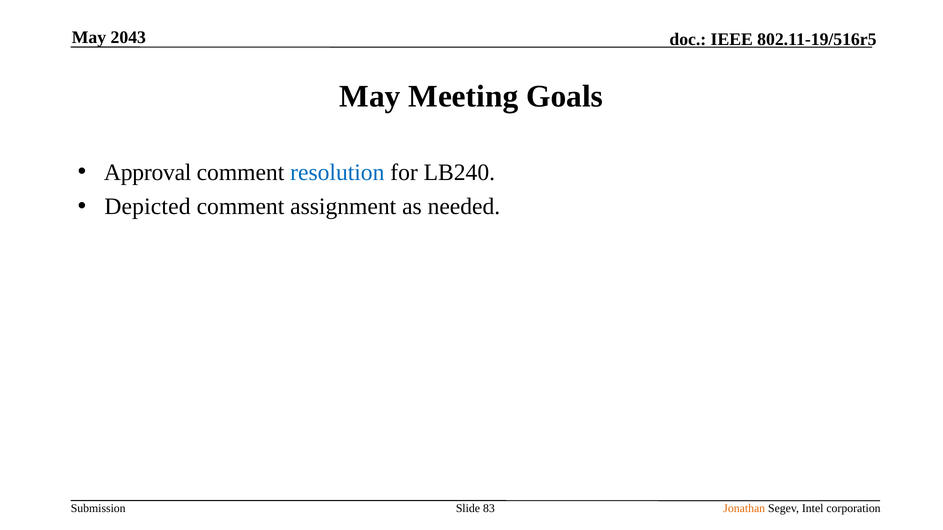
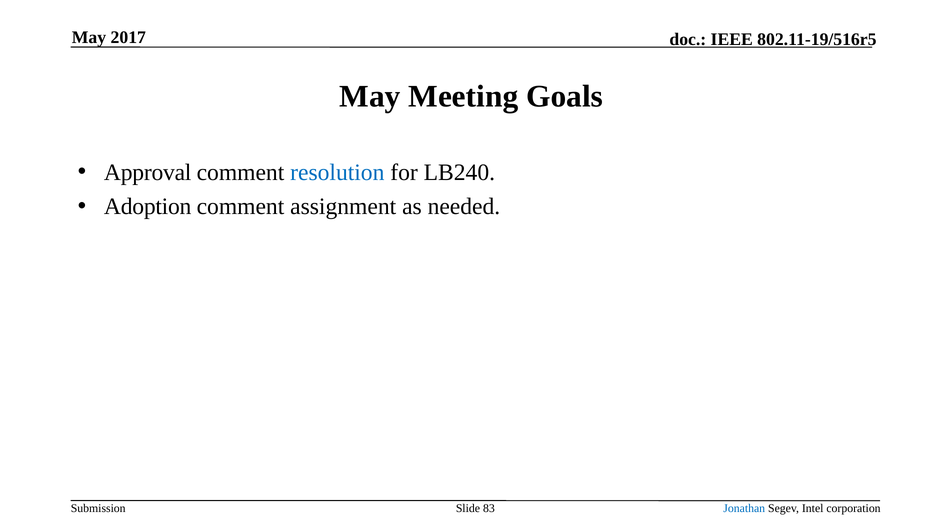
2043: 2043 -> 2017 (128, 37)
Depicted: Depicted -> Adoption (148, 207)
Jonathan colour: orange -> blue (744, 509)
